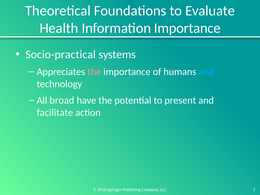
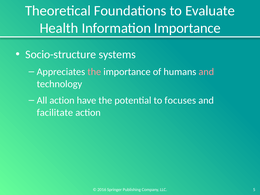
Socio-practical: Socio-practical -> Socio-structure (61, 55)
and colour: light blue -> pink (206, 72)
All broad: broad -> action (62, 100)
present: present -> focuses (180, 100)
